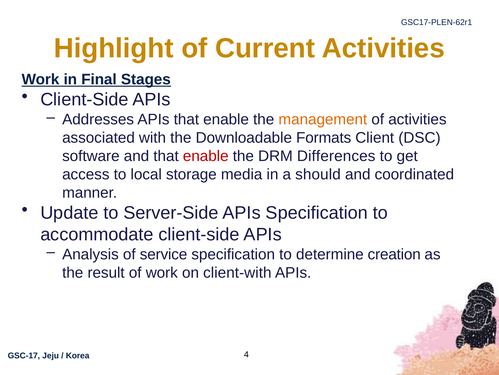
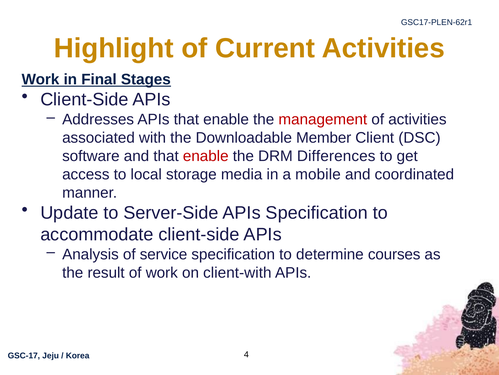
management colour: orange -> red (323, 119)
Formats: Formats -> Member (324, 137)
should: should -> mobile (318, 174)
creation: creation -> courses (394, 254)
